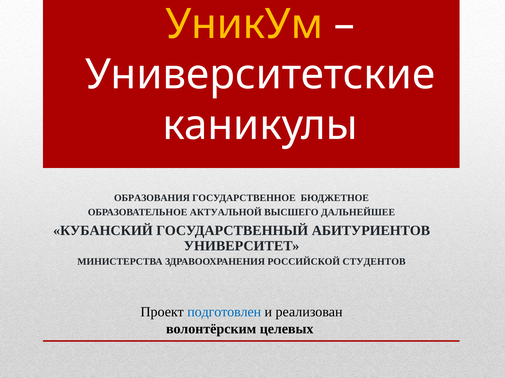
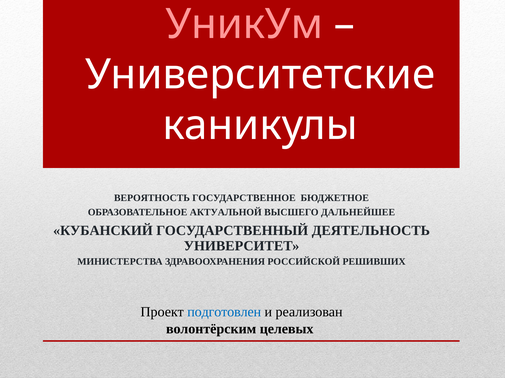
УникУм colour: yellow -> pink (244, 24)
ОБРАЗОВАНИЯ: ОБРАЗОВАНИЯ -> ВЕРОЯТНОСТЬ (152, 198)
АБИТУРИЕНТОВ: АБИТУРИЕНТОВ -> ДЕЯТЕЛЬНОСТЬ (371, 231)
СТУДЕНТОВ: СТУДЕНТОВ -> РЕШИВШИХ (374, 262)
